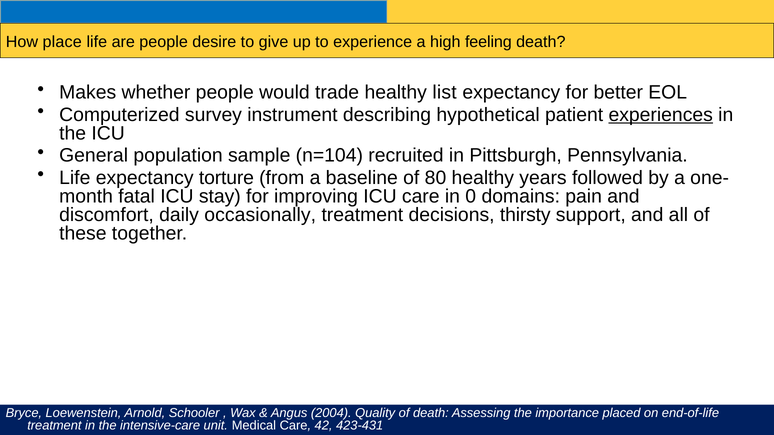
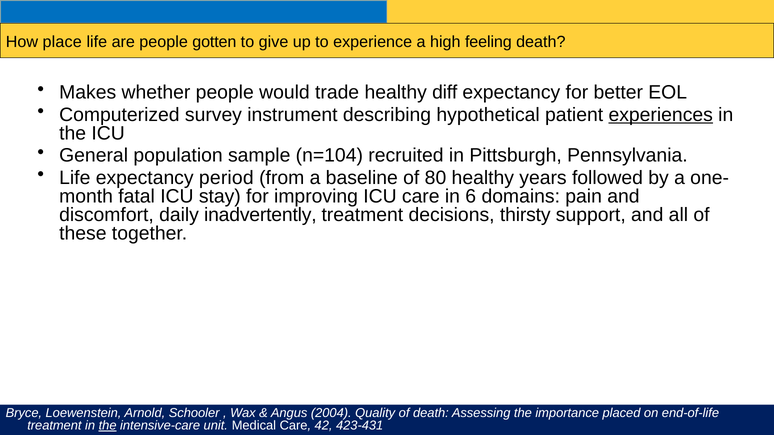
desire: desire -> gotten (214, 42)
list: list -> diff (445, 93)
torture: torture -> period (226, 178)
0: 0 -> 6 (471, 196)
occasionally: occasionally -> inadvertently (260, 215)
the underline: none -> present (108, 426)
